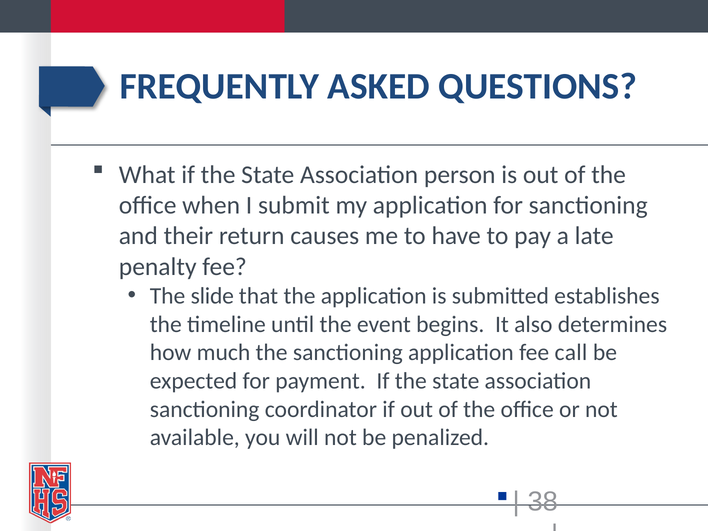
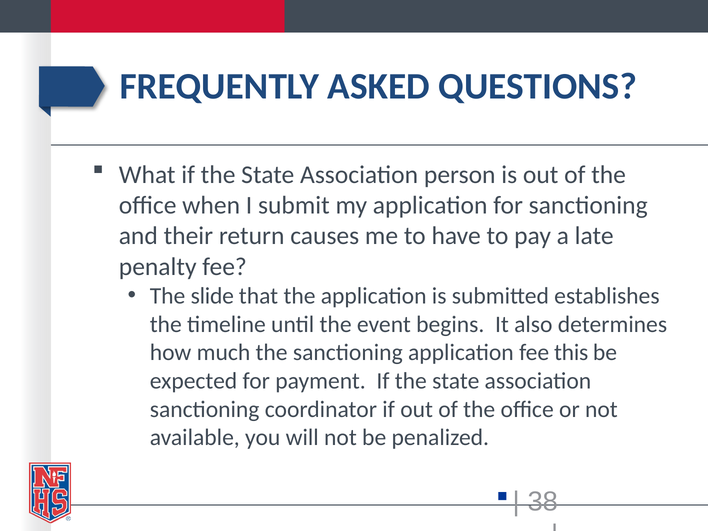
call: call -> this (571, 353)
